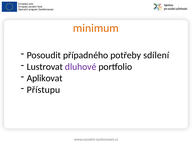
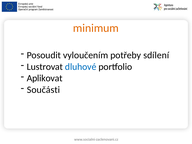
případného: případného -> vyloučením (86, 55)
dluhové colour: purple -> blue (81, 67)
Přístupu: Přístupu -> Součásti (43, 90)
